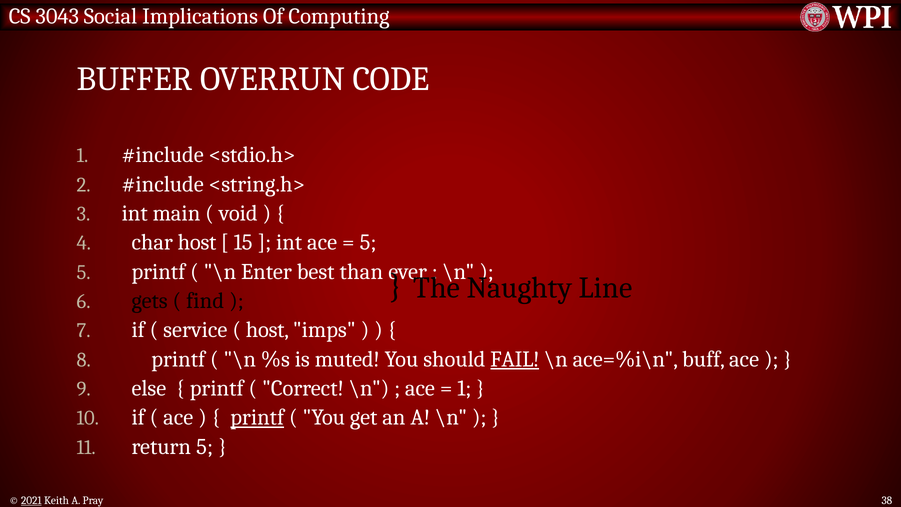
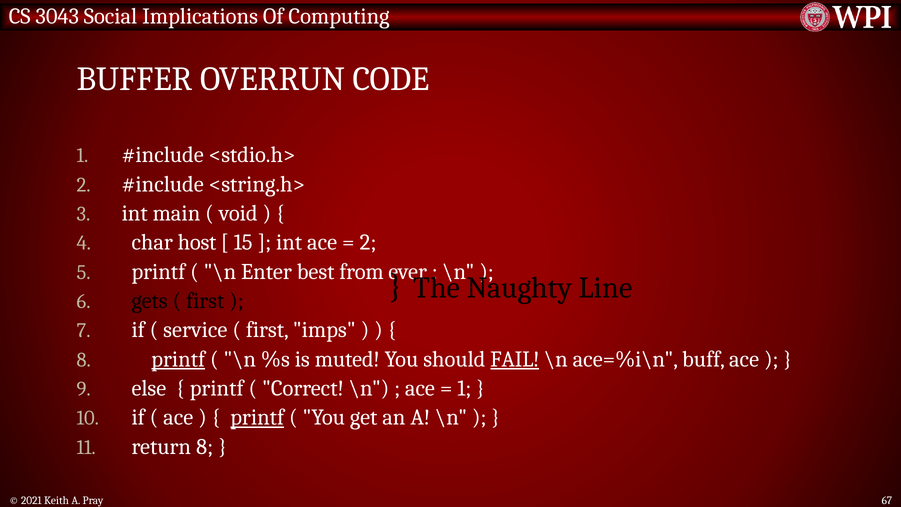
5: 5 -> 2 (368, 242)
than: than -> from (362, 272)
find: find -> first (205, 301)
host: host -> first (267, 330)
printf underline: none -> present (178, 359)
return 5: 5 -> 8 (205, 447)
2021 underline: present -> none (31, 500)
38: 38 -> 67 (887, 500)
